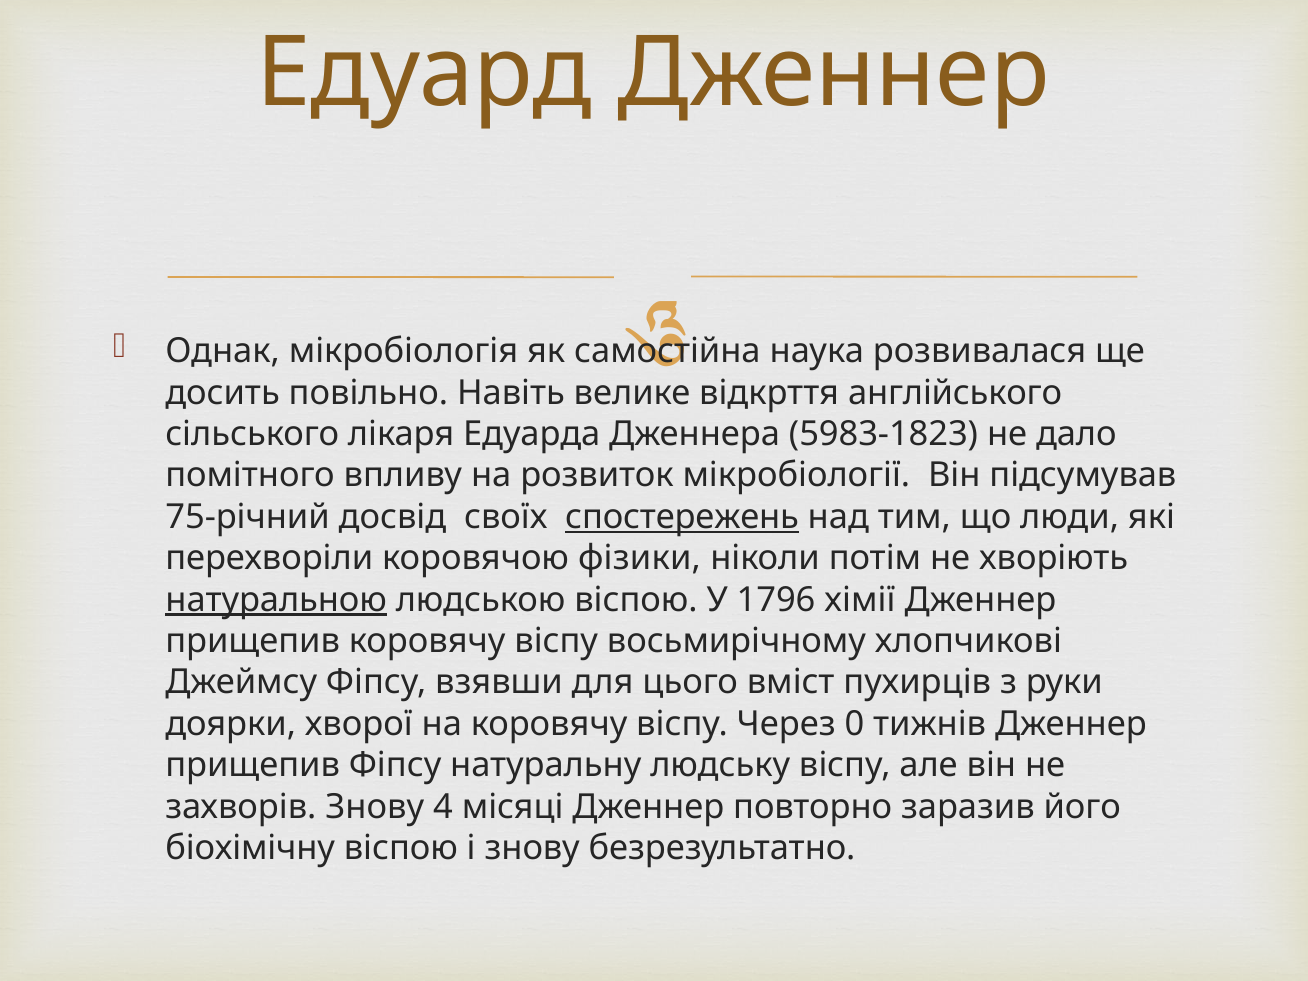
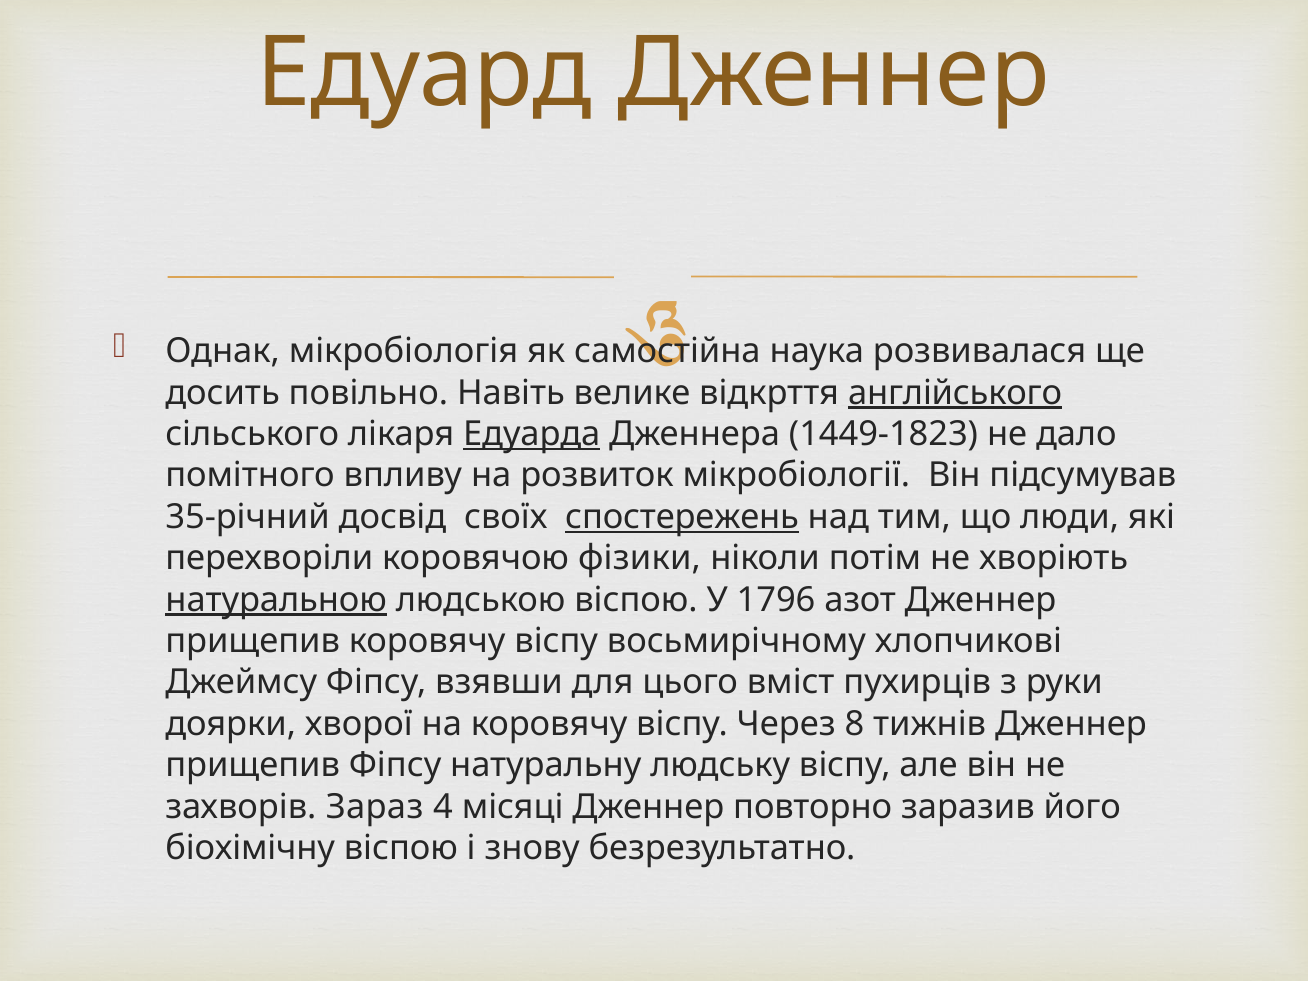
англійського underline: none -> present (955, 393)
Едуарда underline: none -> present (532, 434)
5983-1823: 5983-1823 -> 1449-1823 (884, 434)
75-річний: 75-річний -> 35-річний (248, 517)
хімії: хімії -> азот (860, 600)
0: 0 -> 8 (854, 724)
захворів Знову: Знову -> Зараз (375, 807)
